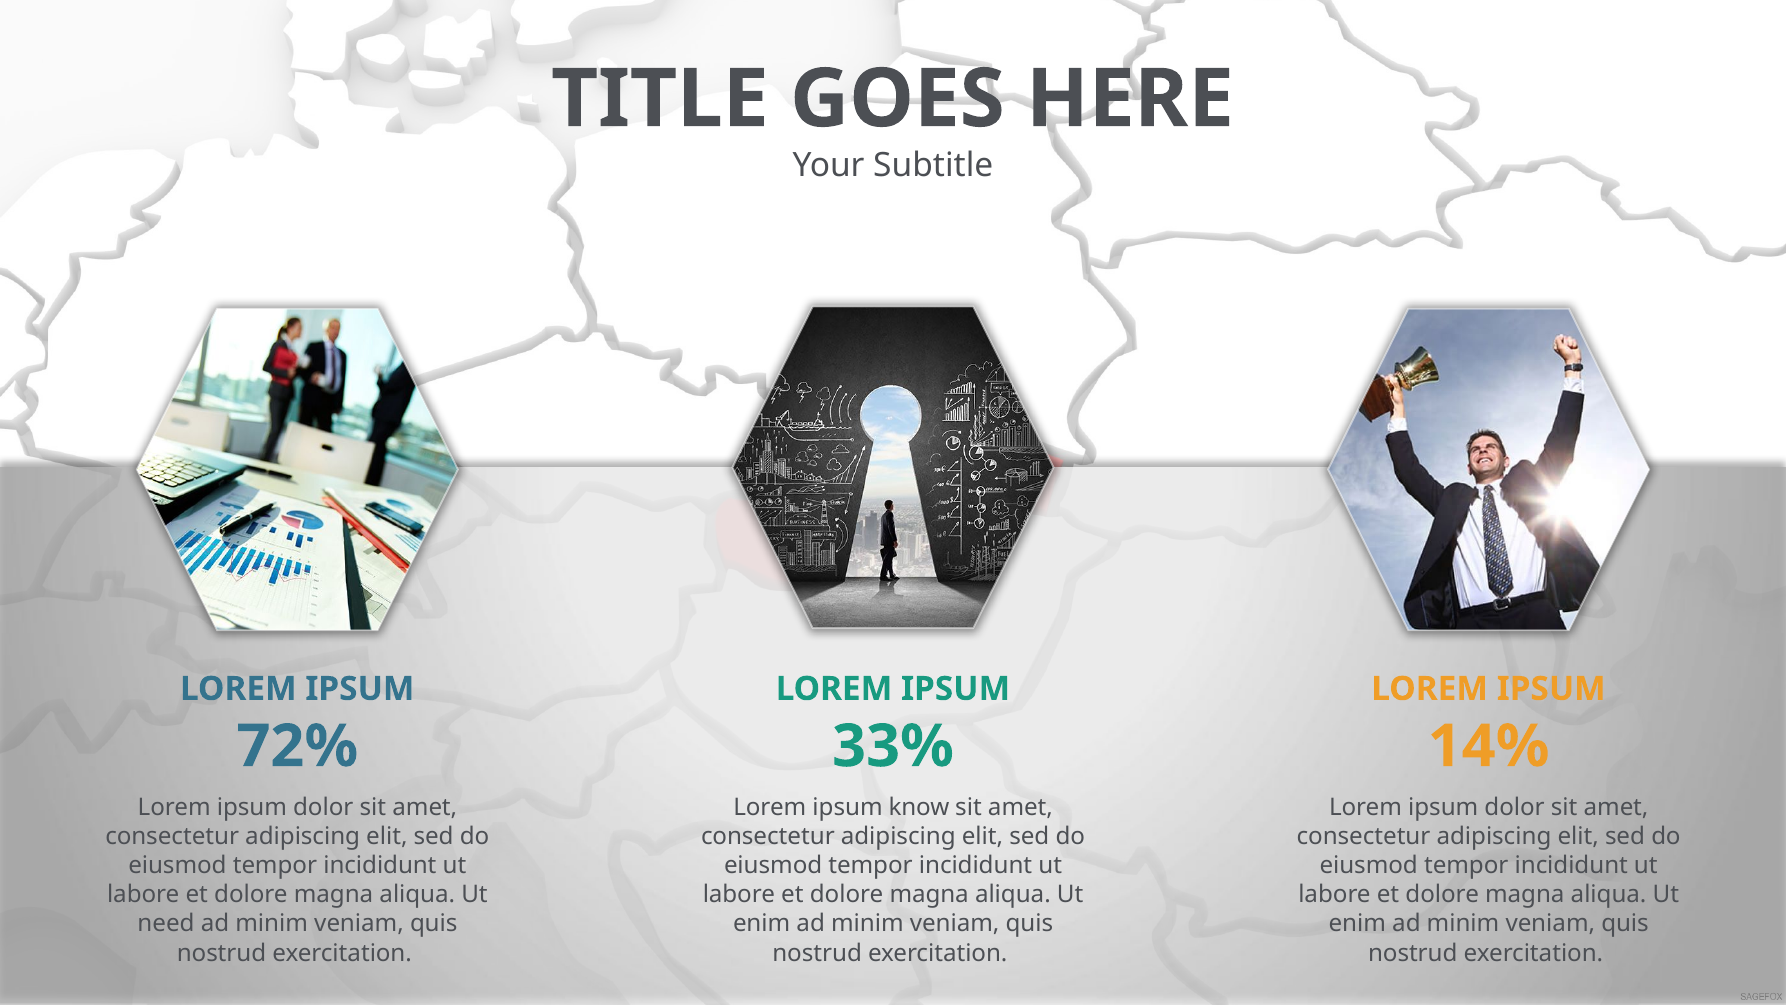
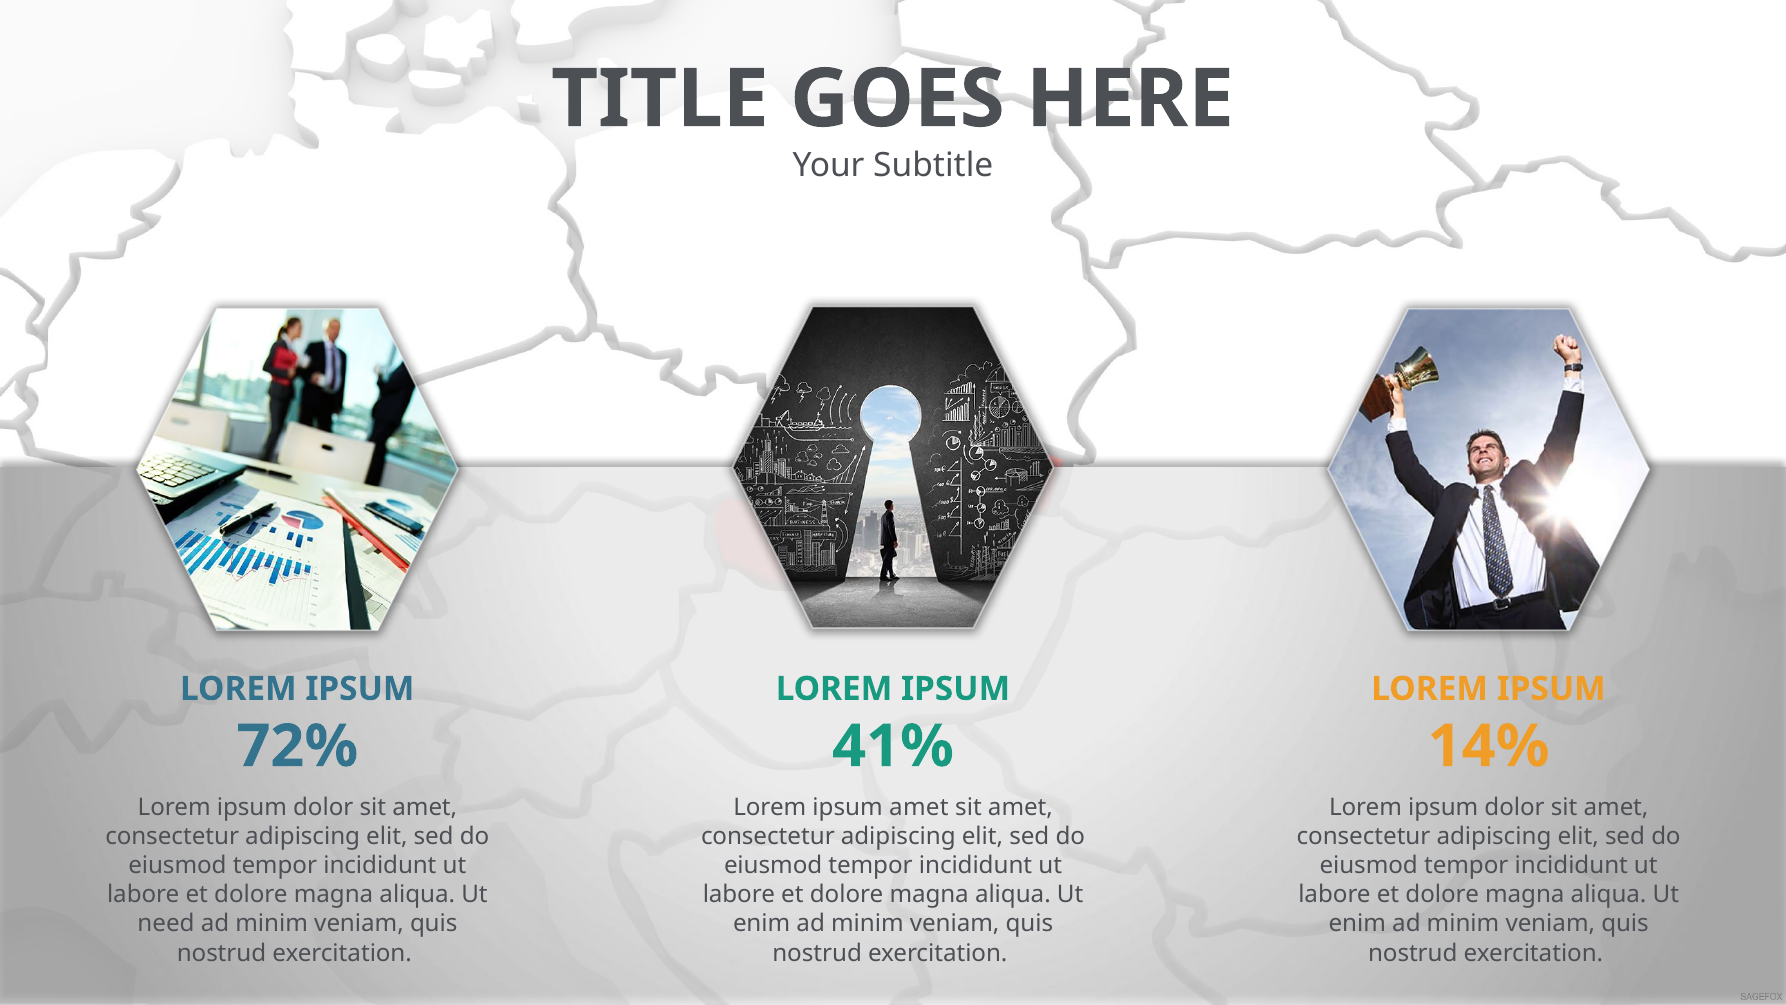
33%: 33% -> 41% (893, 746)
ipsum know: know -> amet (919, 807)
